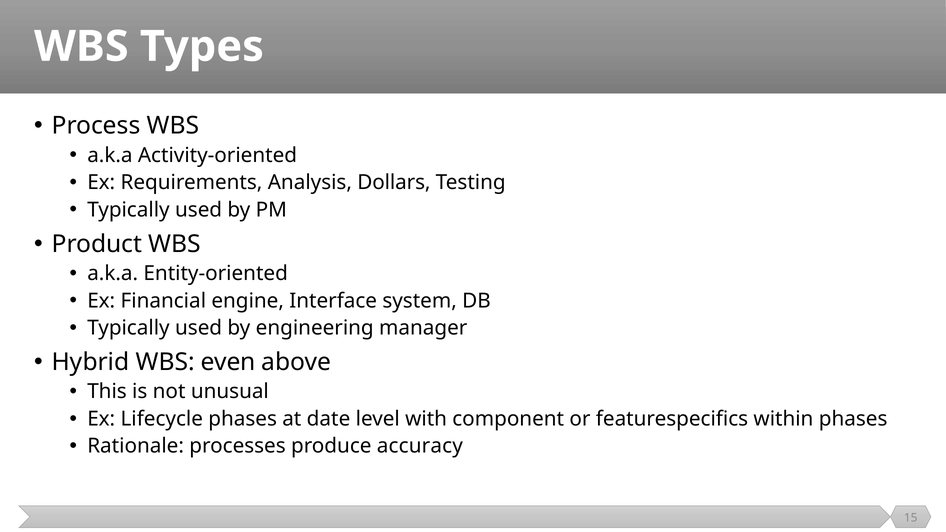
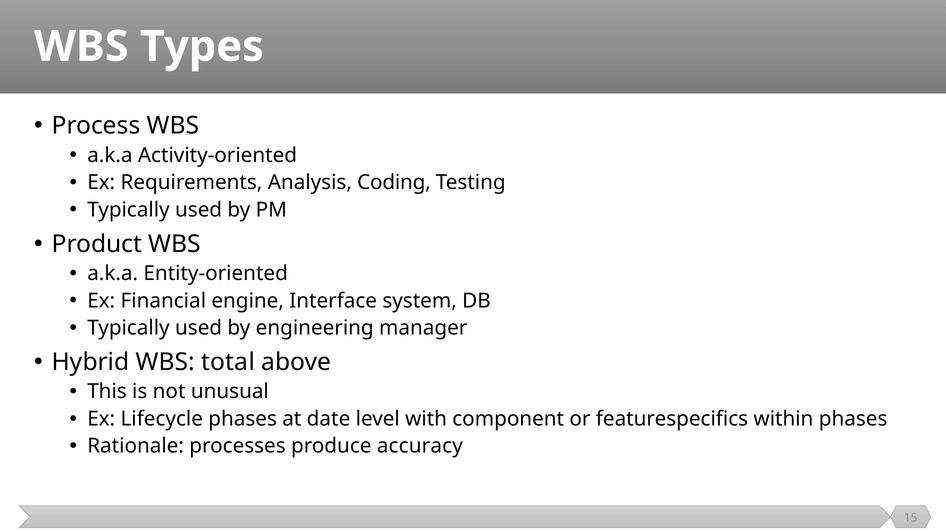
Dollars: Dollars -> Coding (394, 183)
even: even -> total (228, 362)
